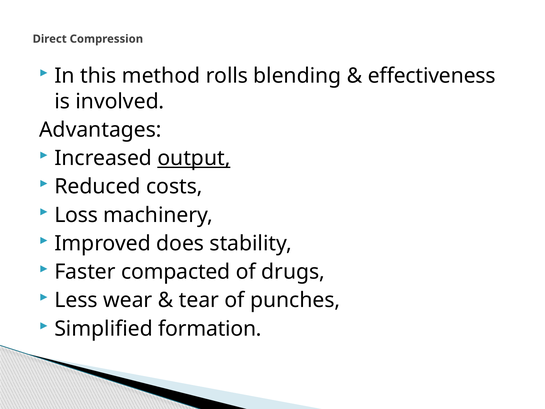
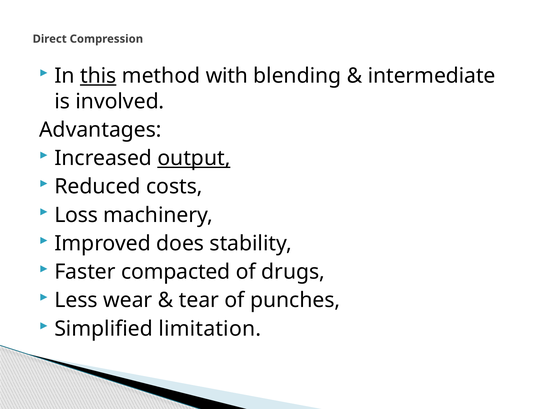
this underline: none -> present (98, 76)
rolls: rolls -> with (227, 76)
effectiveness: effectiveness -> intermediate (432, 76)
formation: formation -> limitation (210, 329)
